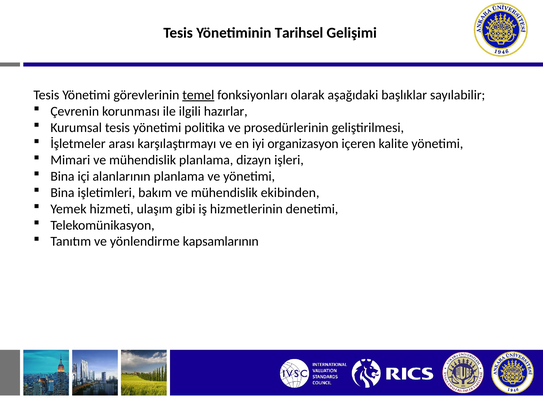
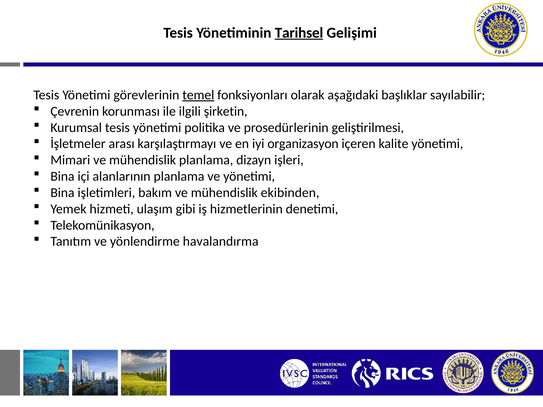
Tarihsel underline: none -> present (299, 33)
hazırlar: hazırlar -> şirketin (226, 111)
kapsamlarının: kapsamlarının -> havalandırma (221, 242)
